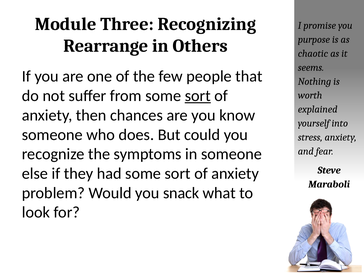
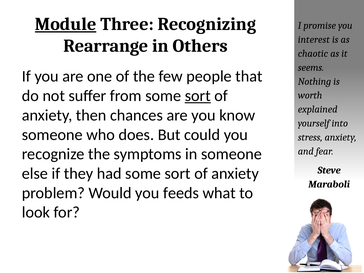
Module underline: none -> present (66, 24)
purpose: purpose -> interest (314, 40)
snack: snack -> feeds (181, 193)
